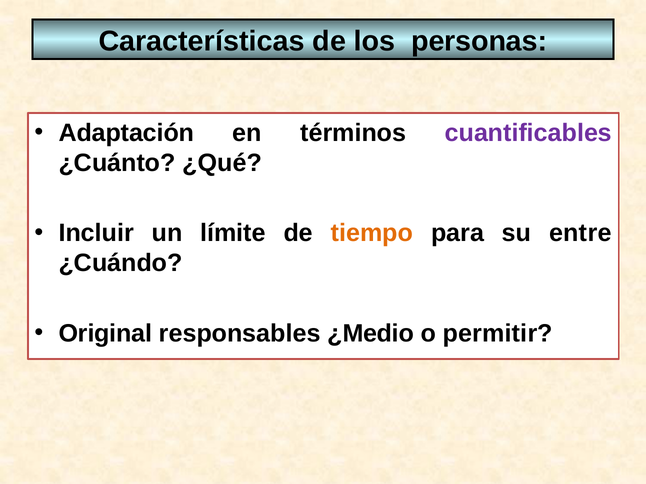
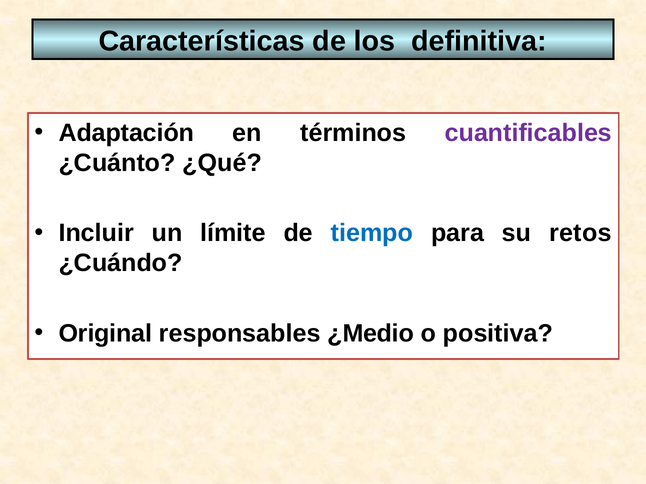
personas: personas -> definitiva (479, 41)
tiempo colour: orange -> blue (372, 233)
entre: entre -> retos (580, 233)
permitir: permitir -> positiva (498, 334)
